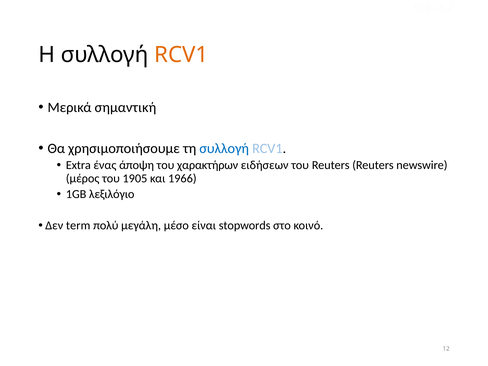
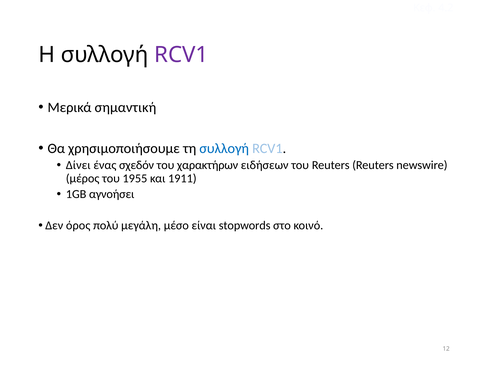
RCV1 colour: orange -> purple (181, 55)
Extra: Extra -> Δίνει (78, 165)
άποψη: άποψη -> σχεδόν (137, 165)
1905: 1905 -> 1955 (135, 178)
1966: 1966 -> 1911 (182, 178)
λεξιλόγιο: λεξιλόγιο -> αγνοήσει (112, 194)
term: term -> όρος (78, 226)
